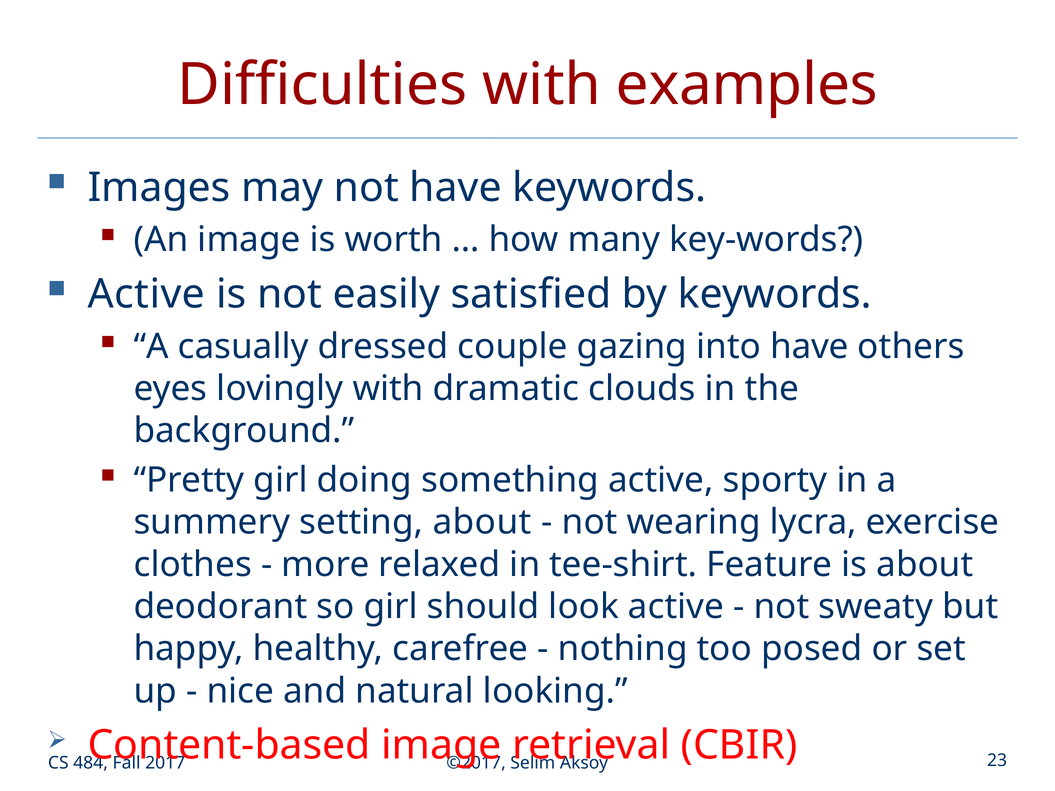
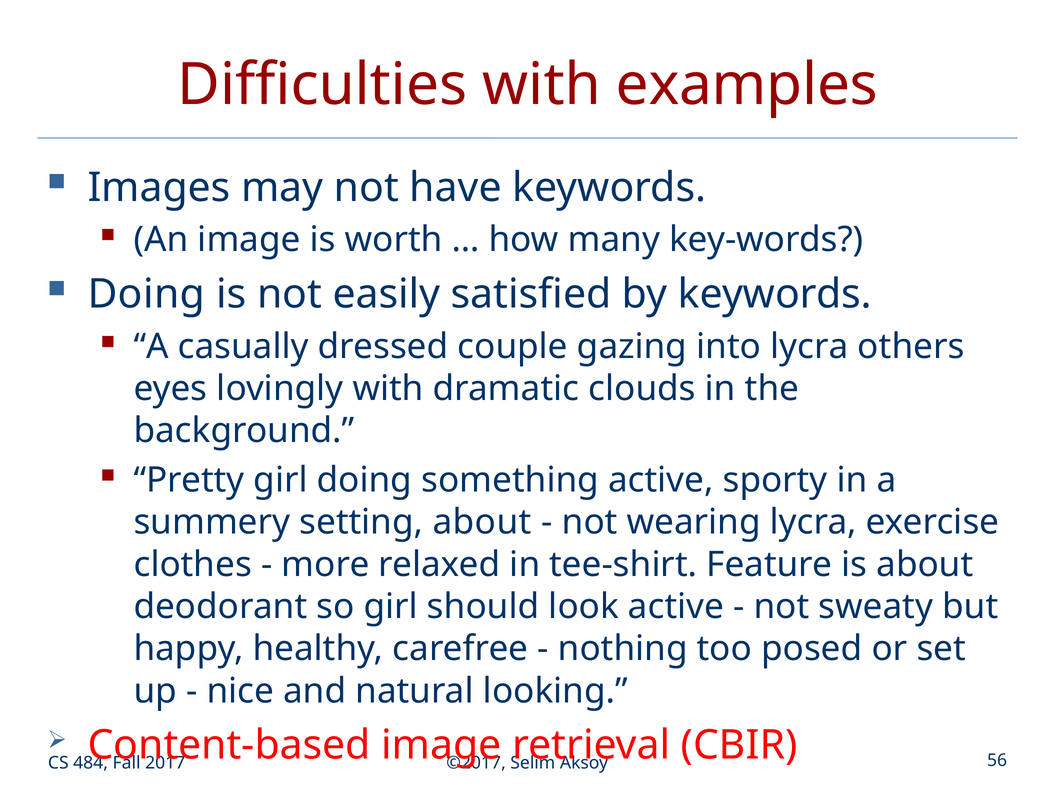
Active: Active -> Doing (146, 294)
into have: have -> lycra (809, 347)
23: 23 -> 56 (997, 760)
